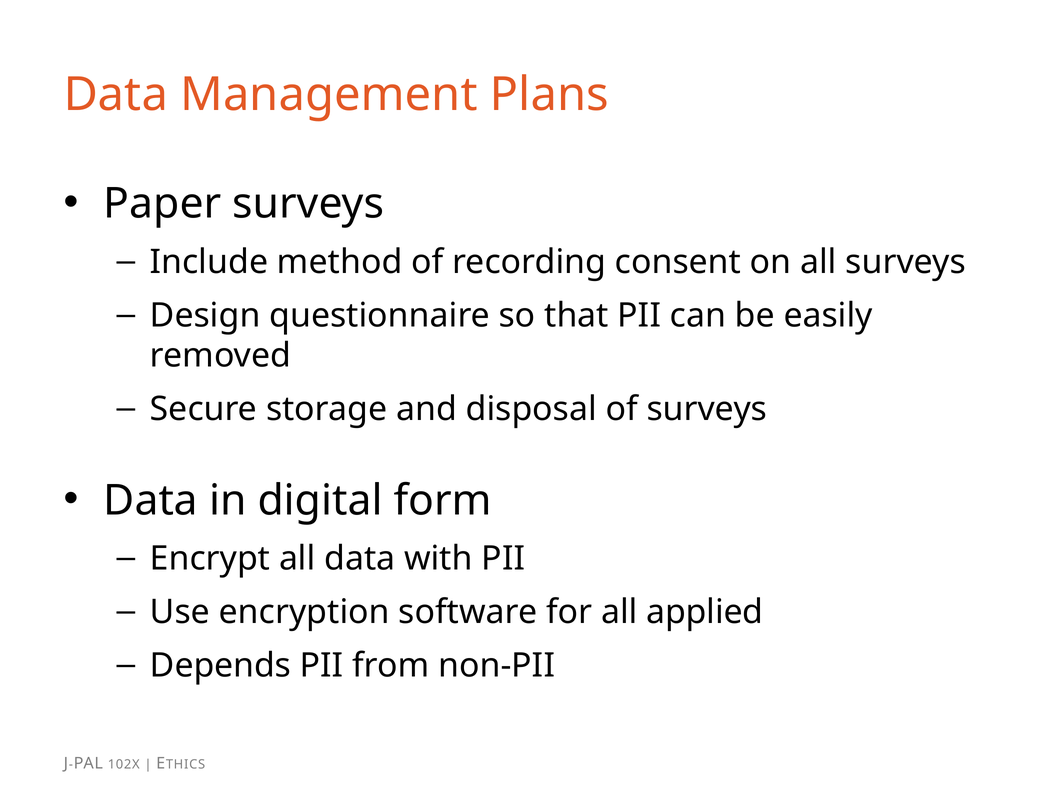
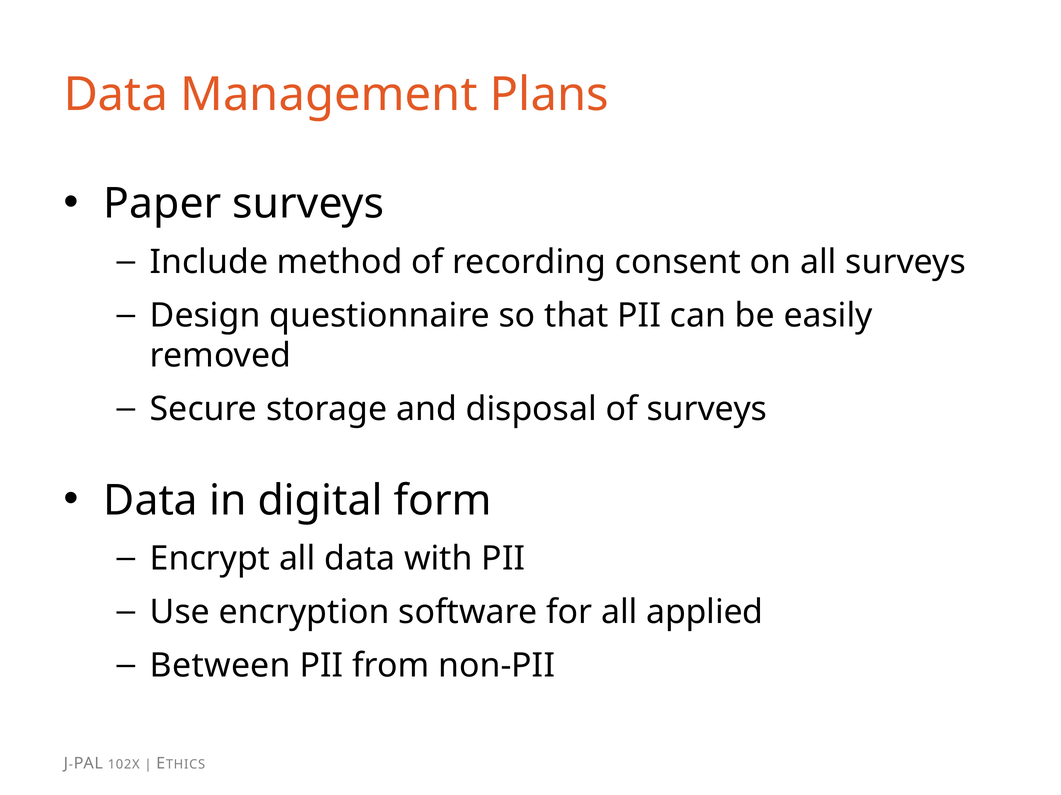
Depends: Depends -> Between (220, 666)
